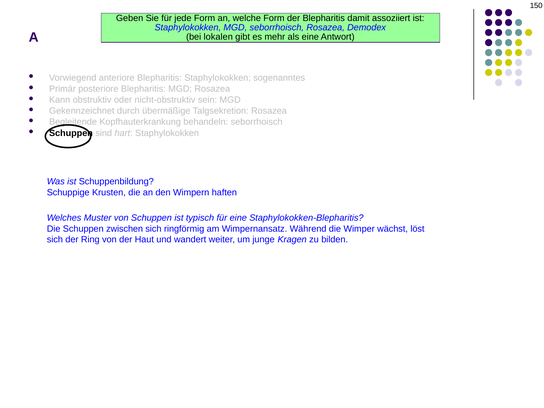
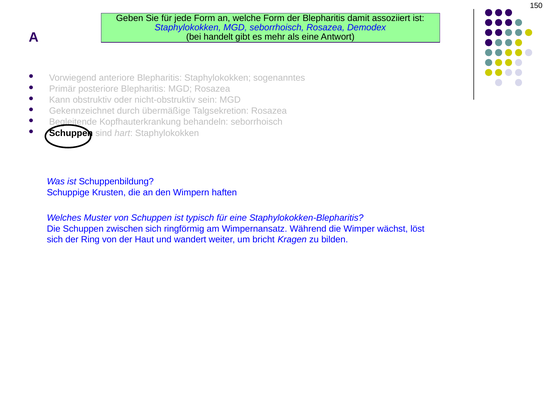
lokalen: lokalen -> handelt (218, 37)
junge: junge -> bricht (264, 240)
